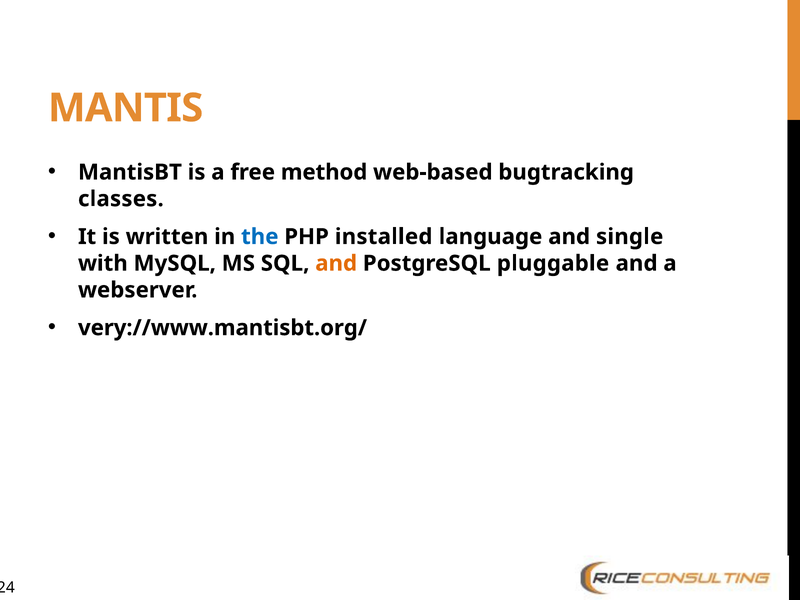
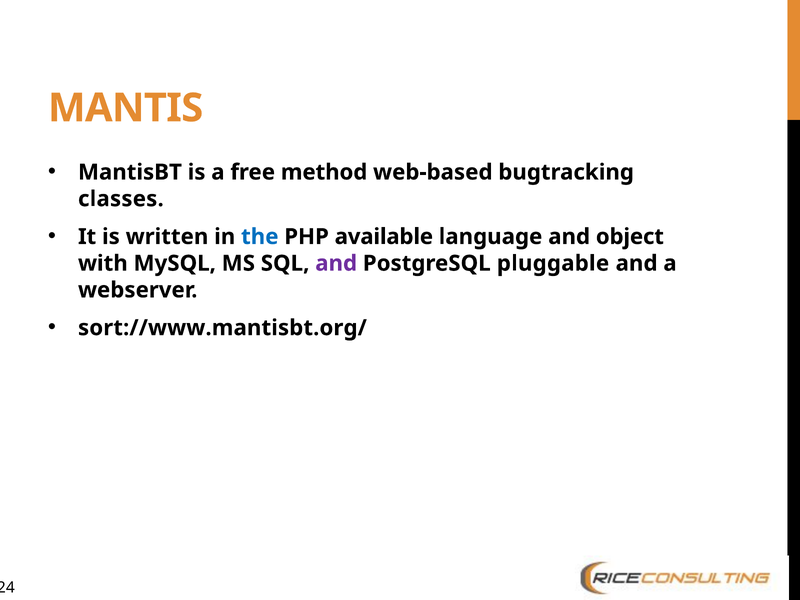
installed: installed -> available (384, 237)
single: single -> object (630, 237)
and colour: orange -> purple (336, 263)
very://www.mantisbt.org/: very://www.mantisbt.org/ -> sort://www.mantisbt.org/ (222, 328)
